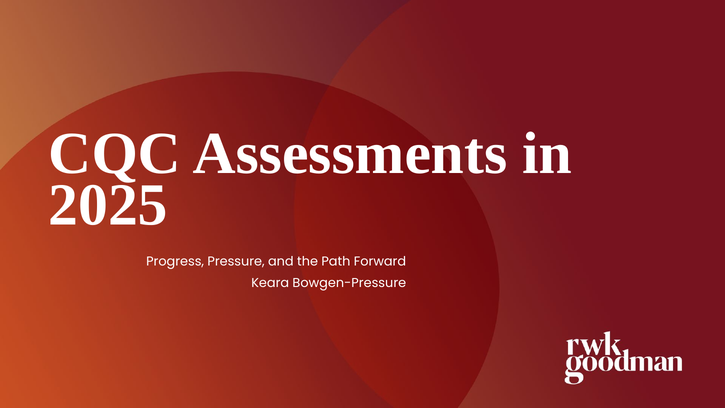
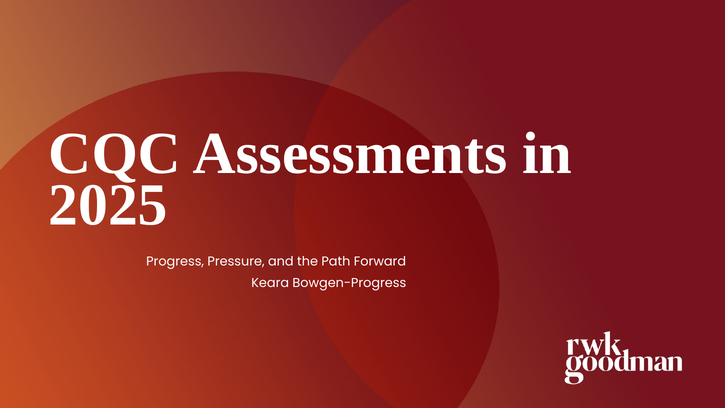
Bowgen-Pressure: Bowgen-Pressure -> Bowgen-Progress (349, 283)
